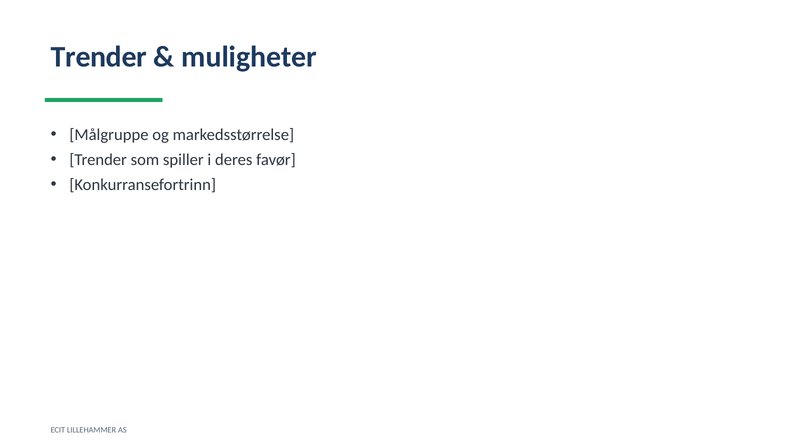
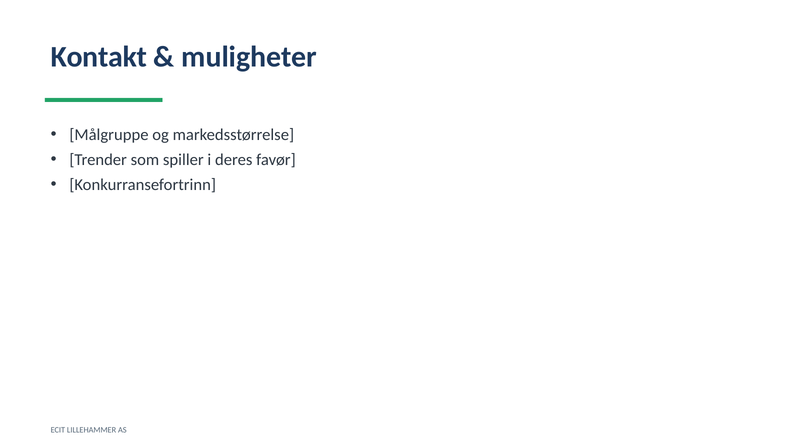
Trender: Trender -> Kontakt (99, 57)
